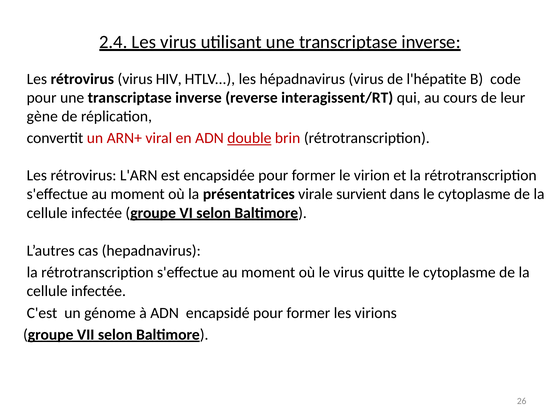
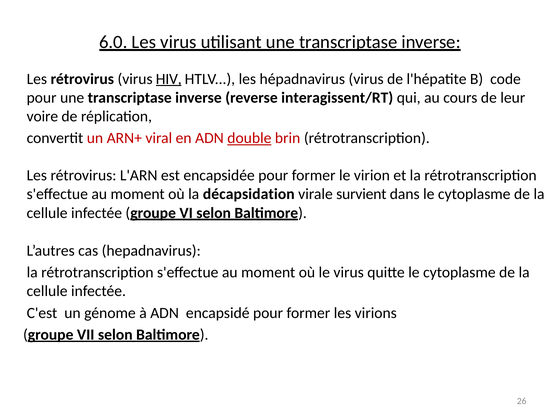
2.4: 2.4 -> 6.0 (113, 42)
HIV underline: none -> present (169, 79)
gène: gène -> voire (42, 116)
présentatrices: présentatrices -> décapsidation (249, 194)
